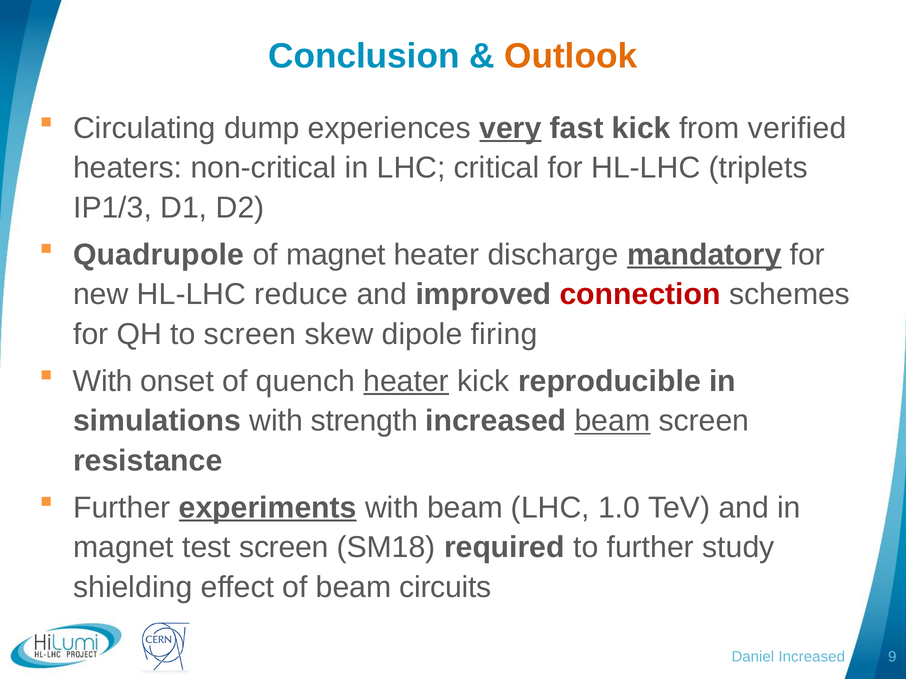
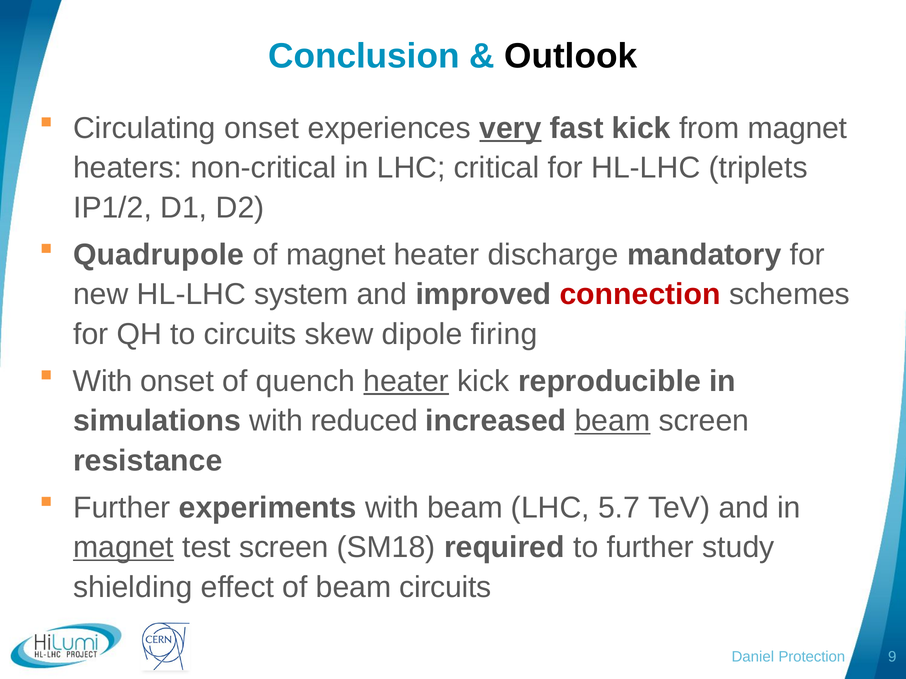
Outlook colour: orange -> black (571, 56)
Circulating dump: dump -> onset (262, 128)
from verified: verified -> magnet (798, 128)
IP1/3: IP1/3 -> IP1/2 (113, 208)
mandatory underline: present -> none (704, 255)
reduce: reduce -> system (301, 295)
to screen: screen -> circuits (250, 334)
strength: strength -> reduced (364, 421)
experiments underline: present -> none (268, 508)
1.0: 1.0 -> 5.7 (619, 508)
magnet underline: none -> present (124, 548)
Daniel Increased: Increased -> Protection (812, 657)
